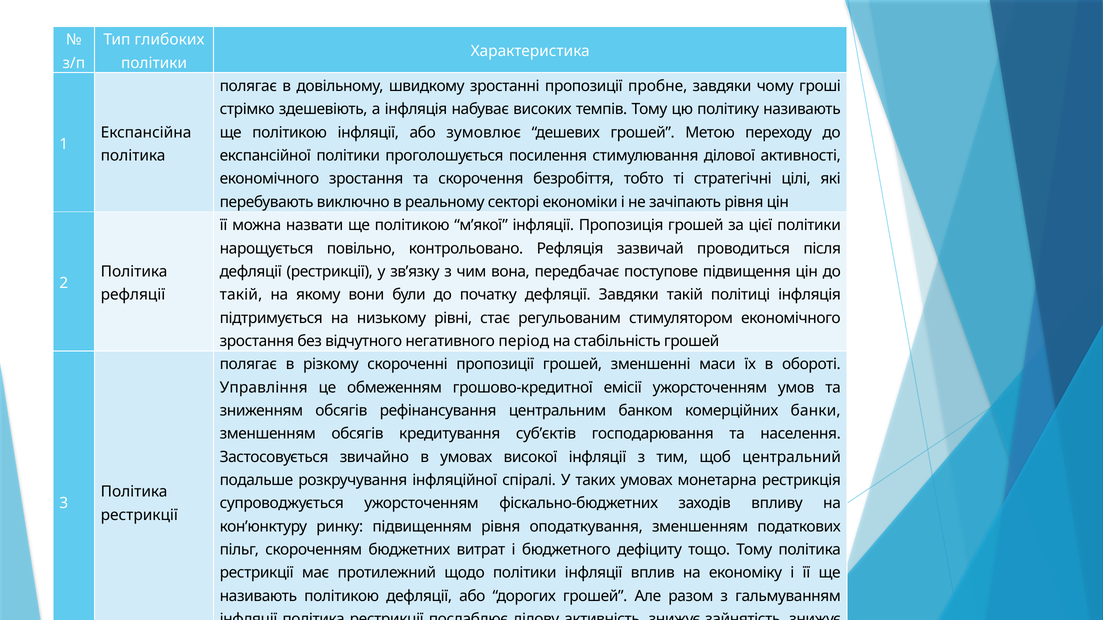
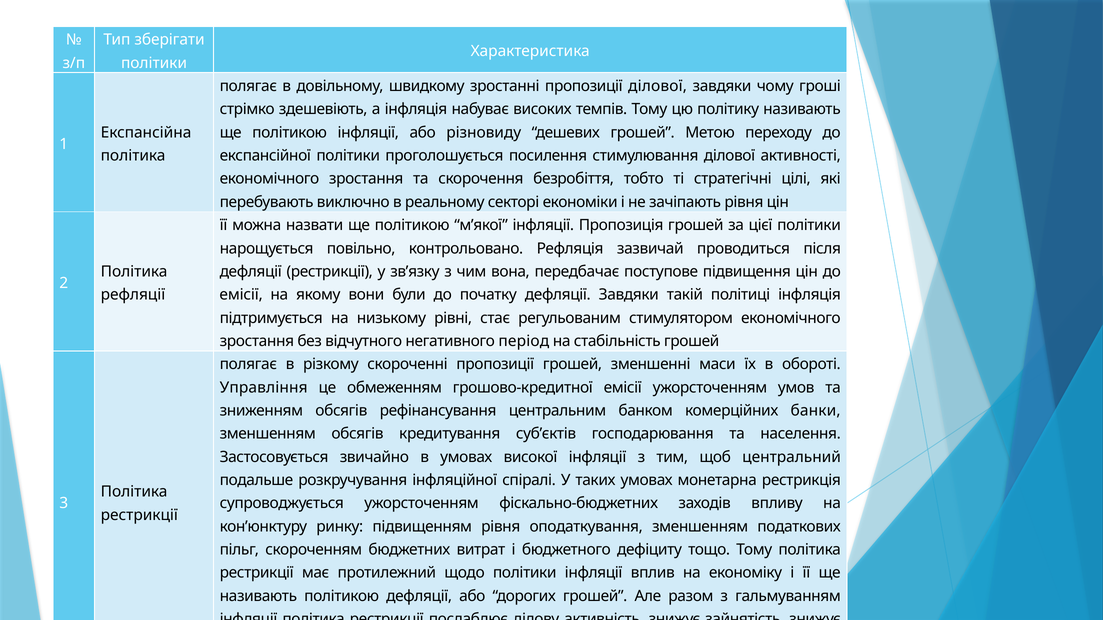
глибоких: глибоких -> зберігати (170, 40)
пропозиції пробне: пробне -> ділової (658, 86)
зумовлює: зумовлює -> різновиду (484, 133)
такій: такій -> емісії (241, 295)
